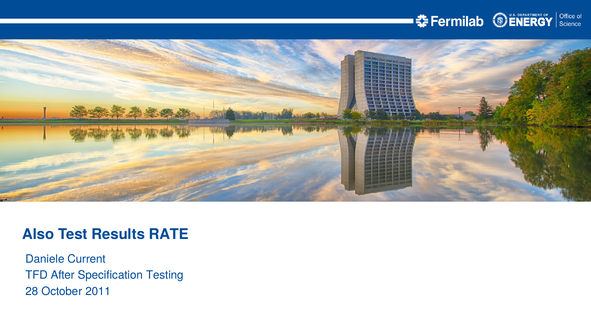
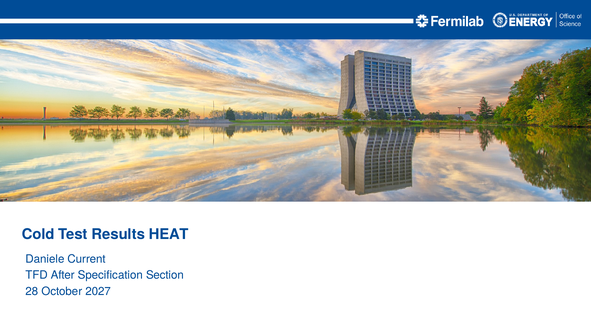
Also: Also -> Cold (38, 235)
RATE: RATE -> HEAT (169, 235)
Testing: Testing -> Section (165, 276)
2011: 2011 -> 2027 (98, 292)
